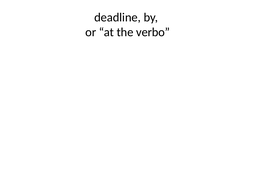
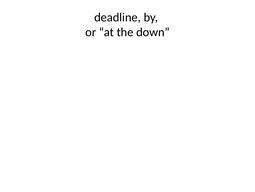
verbo: verbo -> down (153, 32)
